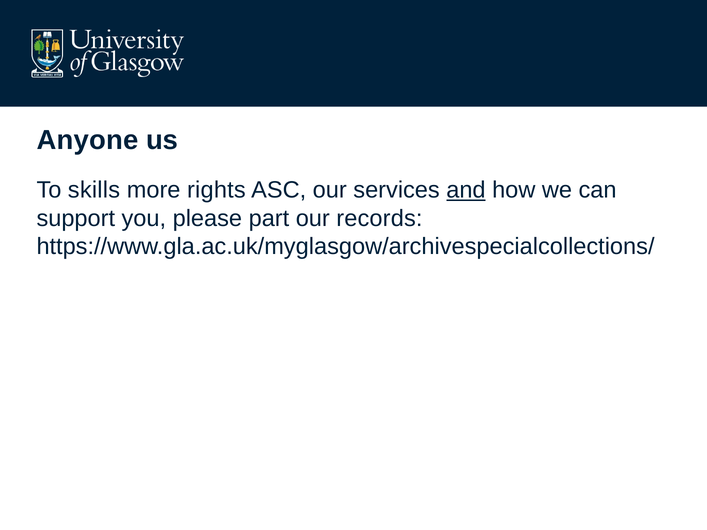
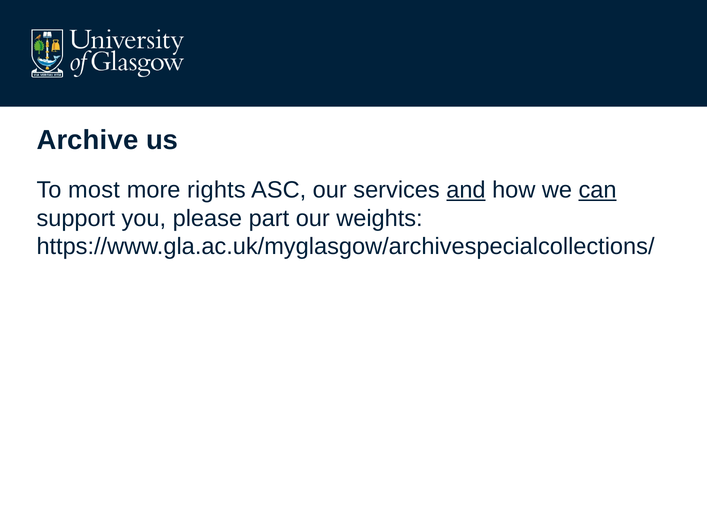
Anyone: Anyone -> Archive (87, 140)
skills: skills -> most (94, 190)
can underline: none -> present (598, 190)
records: records -> weights (379, 218)
